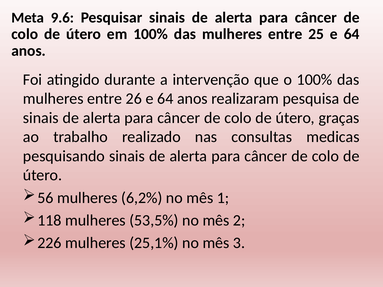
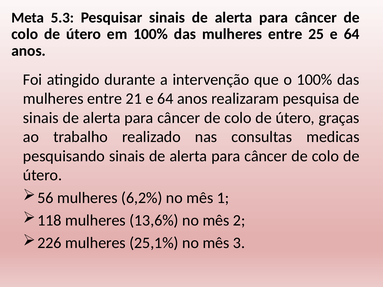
9.6: 9.6 -> 5.3 (62, 18)
26: 26 -> 21 (134, 99)
53,5%: 53,5% -> 13,6% (154, 220)
